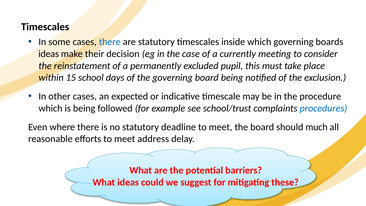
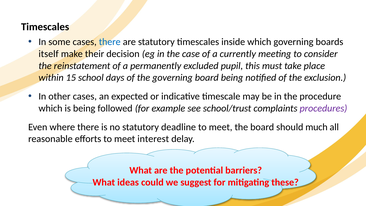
ideas: ideas -> itself (49, 54)
procedures colour: blue -> purple (323, 108)
address: address -> interest (153, 139)
